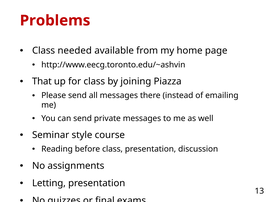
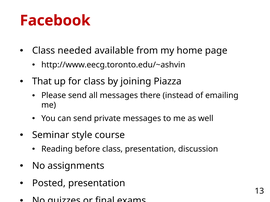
Problems: Problems -> Facebook (55, 21)
Letting: Letting -> Posted (49, 184)
